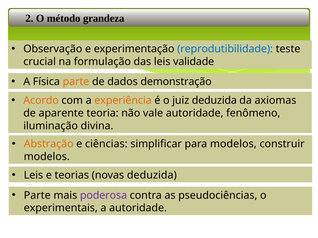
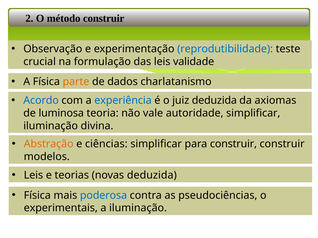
método grandeza: grandeza -> construir (104, 18)
demonstração: demonstração -> charlatanismo (176, 82)
Acordo colour: orange -> blue (41, 101)
experiência colour: orange -> blue (123, 101)
aparente: aparente -> luminosa (61, 113)
autoridade fenômeno: fenômeno -> simplificar (253, 113)
para modelos: modelos -> construir (233, 144)
Parte: Parte -> Física (37, 196)
poderosa colour: purple -> blue (103, 196)
a autoridade: autoridade -> iluminação (138, 208)
